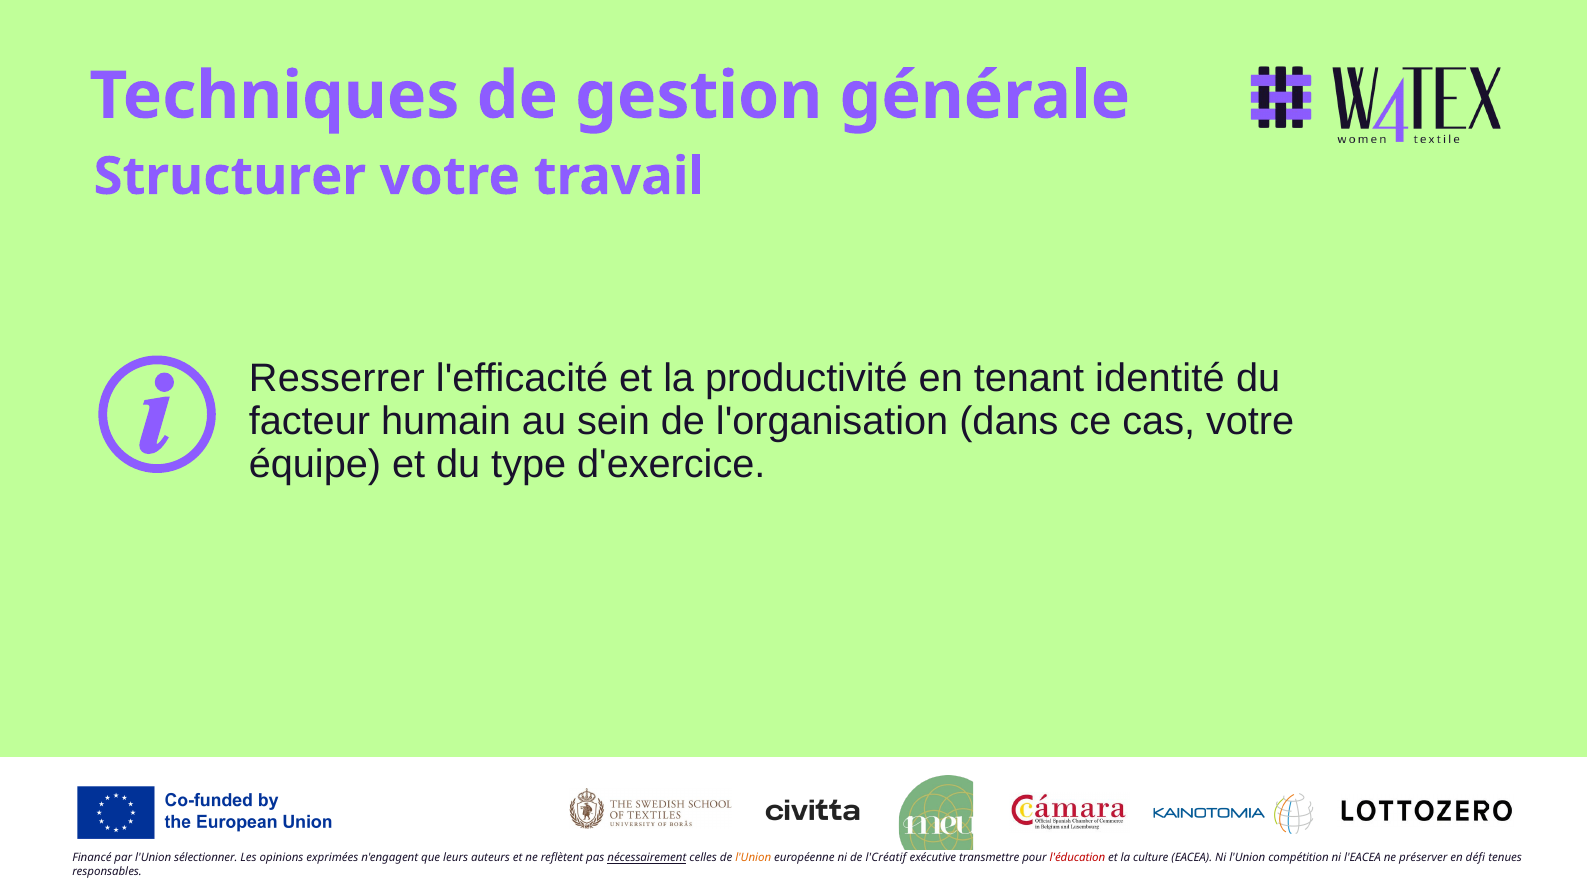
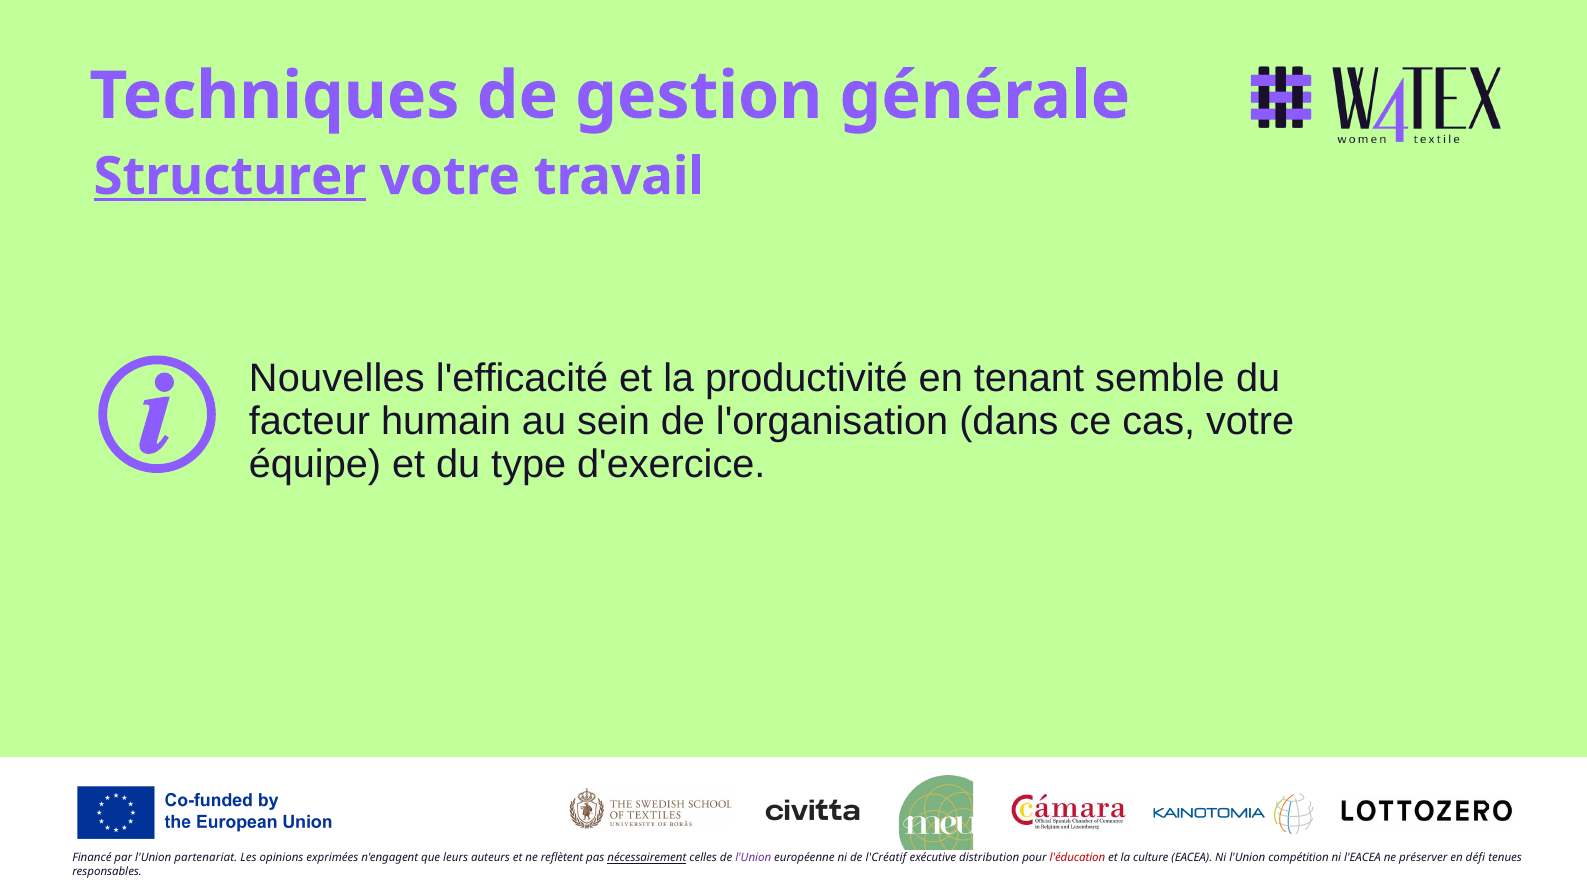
Structurer underline: none -> present (230, 176)
Resserrer: Resserrer -> Nouvelles (337, 378)
identité: identité -> semble (1160, 378)
sélectionner: sélectionner -> partenariat (206, 858)
l'Union colour: orange -> purple (753, 858)
transmettre: transmettre -> distribution (989, 858)
